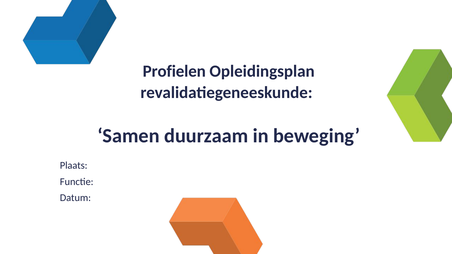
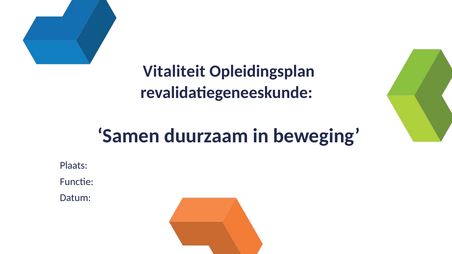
Profielen: Profielen -> Vitaliteit (174, 71)
